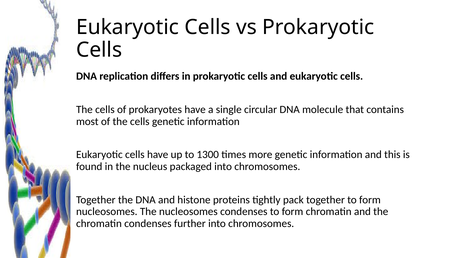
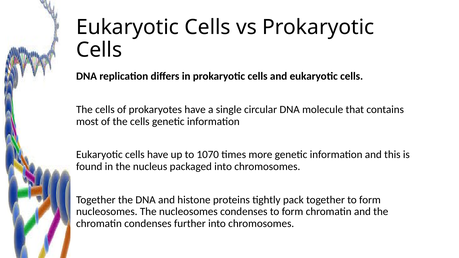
1300: 1300 -> 1070 (208, 155)
